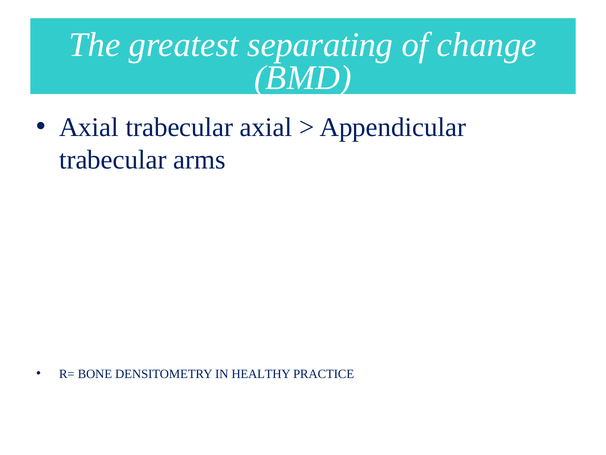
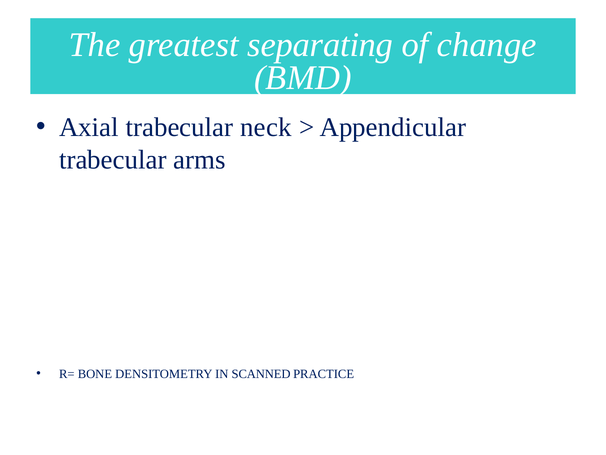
trabecular axial: axial -> neck (266, 127)
HEALTHY: HEALTHY -> SCANNED (261, 373)
